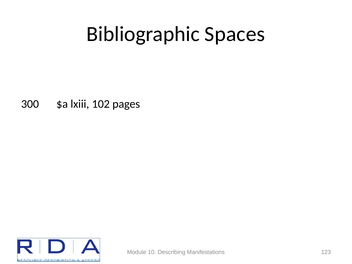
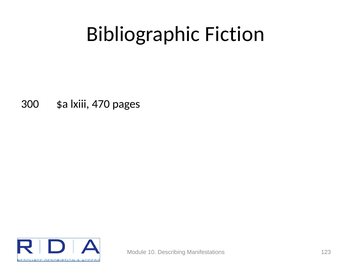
Spaces: Spaces -> Fiction (235, 34)
102: 102 -> 470 (101, 104)
